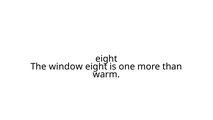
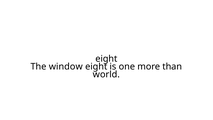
warm: warm -> world (106, 74)
